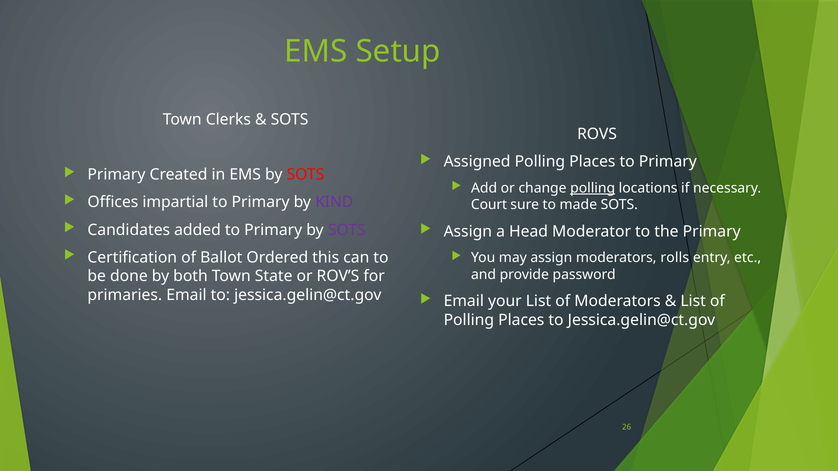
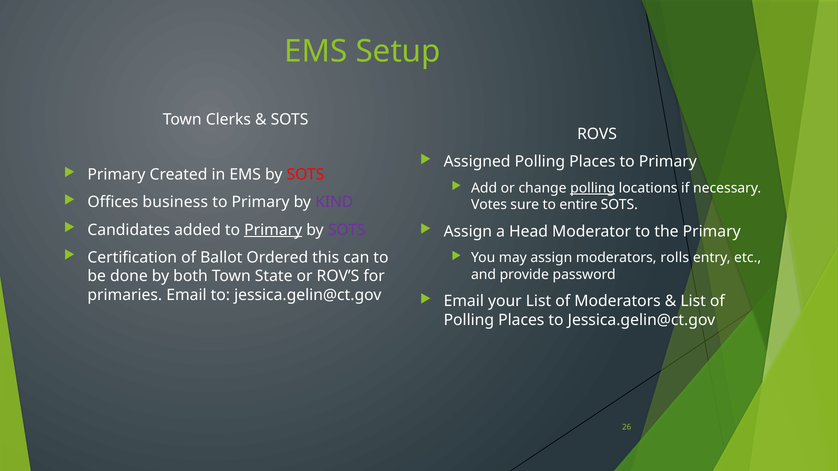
impartial: impartial -> business (175, 202)
Court: Court -> Votes (489, 205)
made: made -> entire (578, 205)
Primary underline: none -> present (273, 230)
